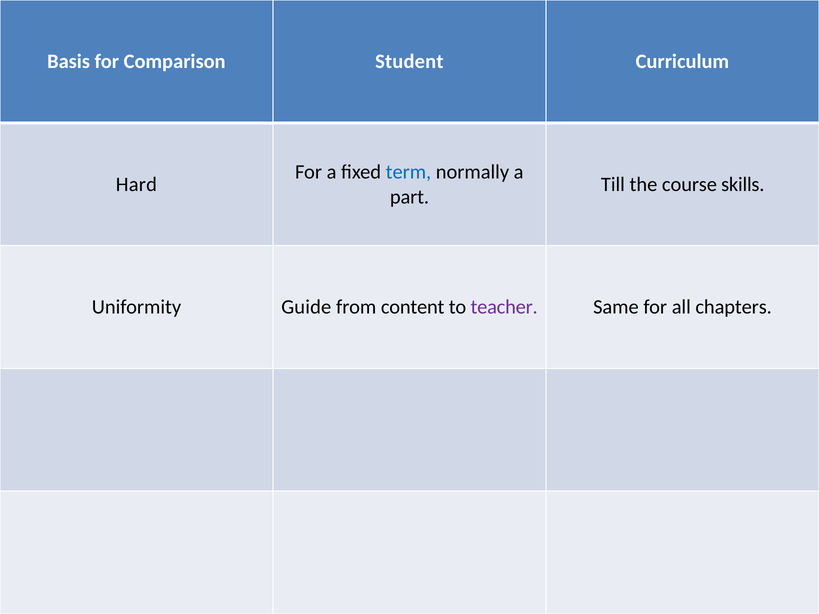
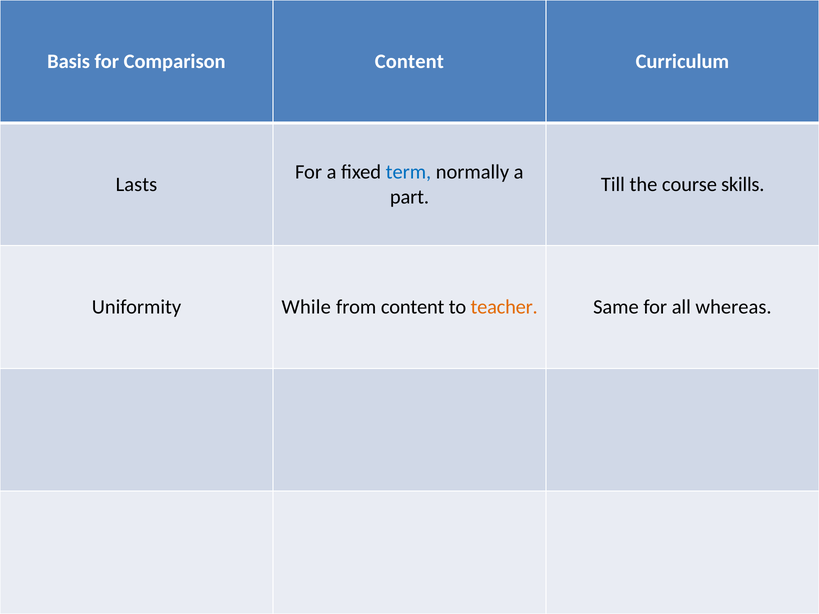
Comparison Student: Student -> Content (409, 62)
Hard: Hard -> Lasts (136, 185)
Guide: Guide -> While (306, 307)
teacher colour: purple -> orange (504, 307)
chapters: chapters -> whereas (734, 307)
